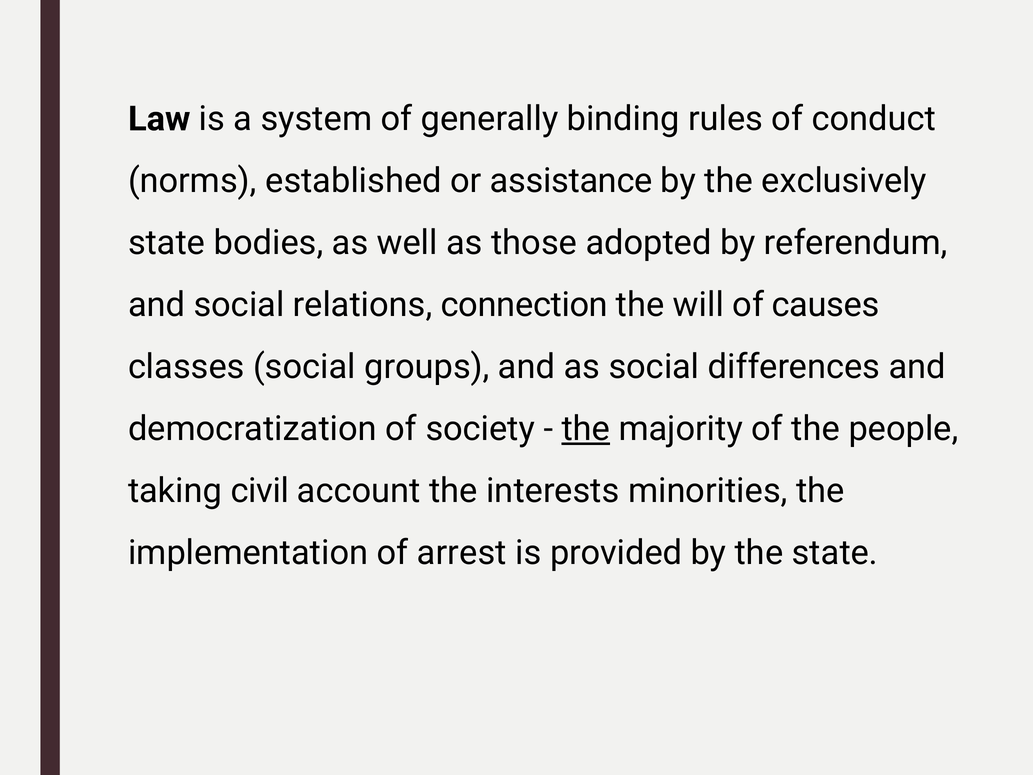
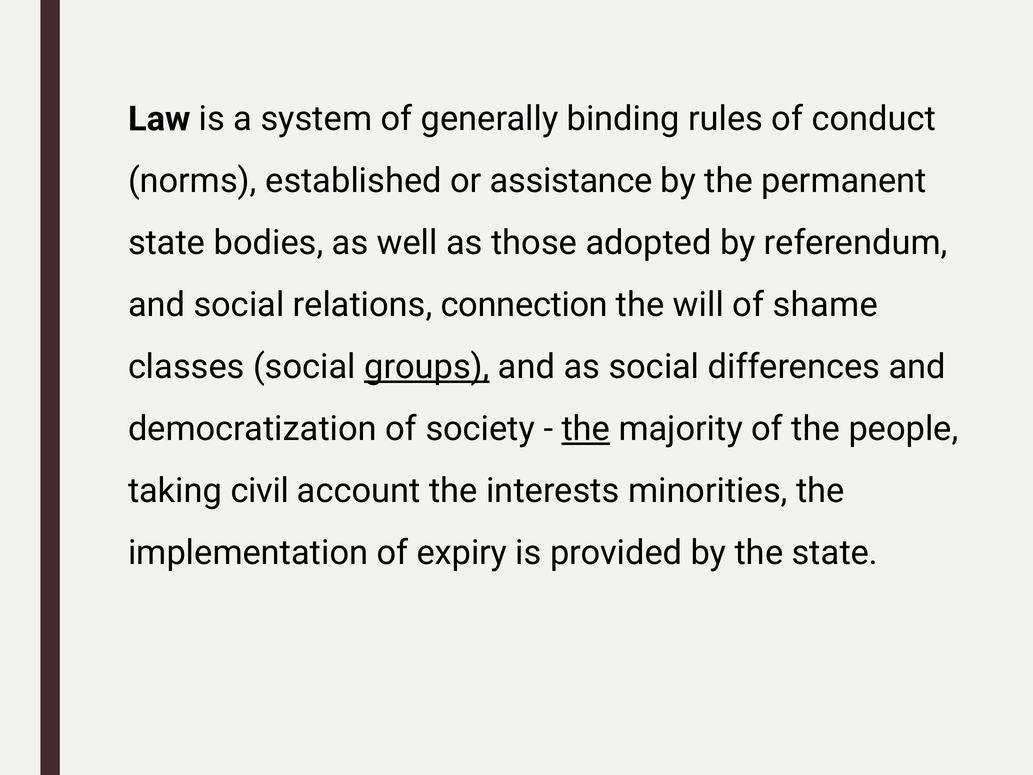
exclusively: exclusively -> permanent (844, 181)
causes: causes -> shame (825, 305)
groups underline: none -> present (427, 367)
arrest: arrest -> expiry (462, 553)
